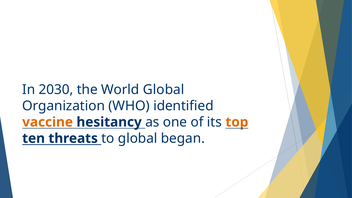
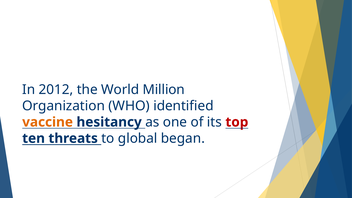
2030: 2030 -> 2012 (56, 90)
World Global: Global -> Million (164, 90)
top colour: orange -> red (237, 122)
